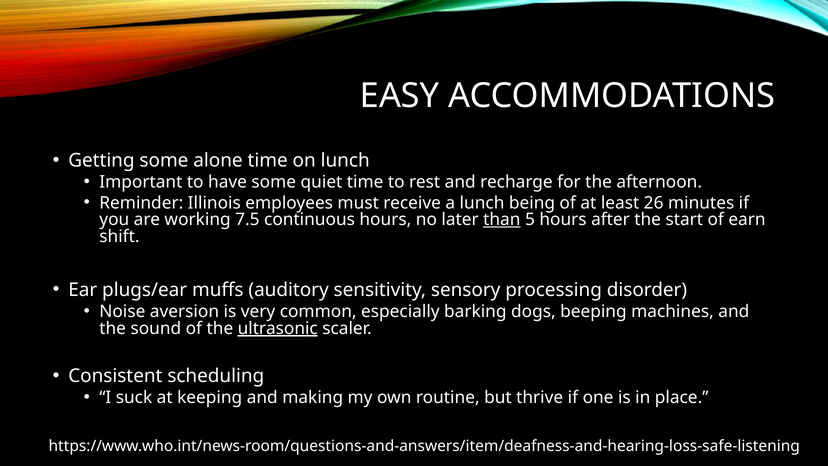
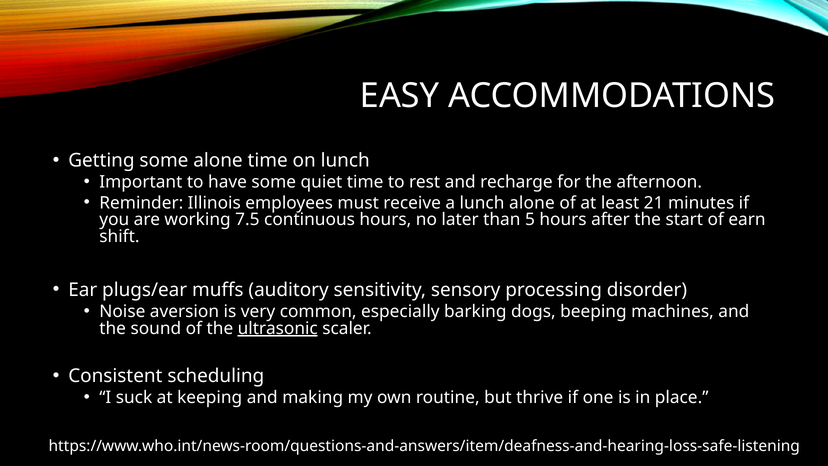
lunch being: being -> alone (532, 203)
26: 26 -> 21 (654, 203)
than underline: present -> none (502, 220)
